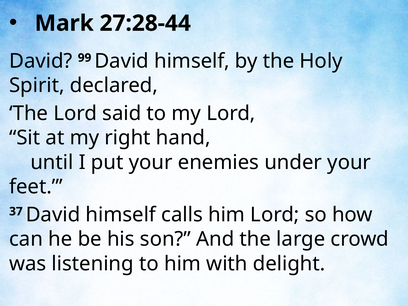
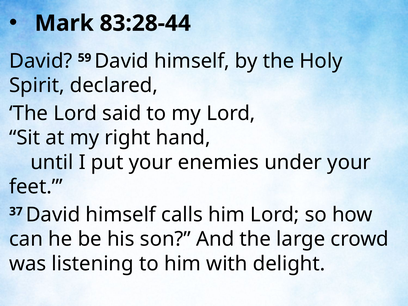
27:28-44: 27:28-44 -> 83:28-44 (145, 23)
99: 99 -> 59 (85, 58)
